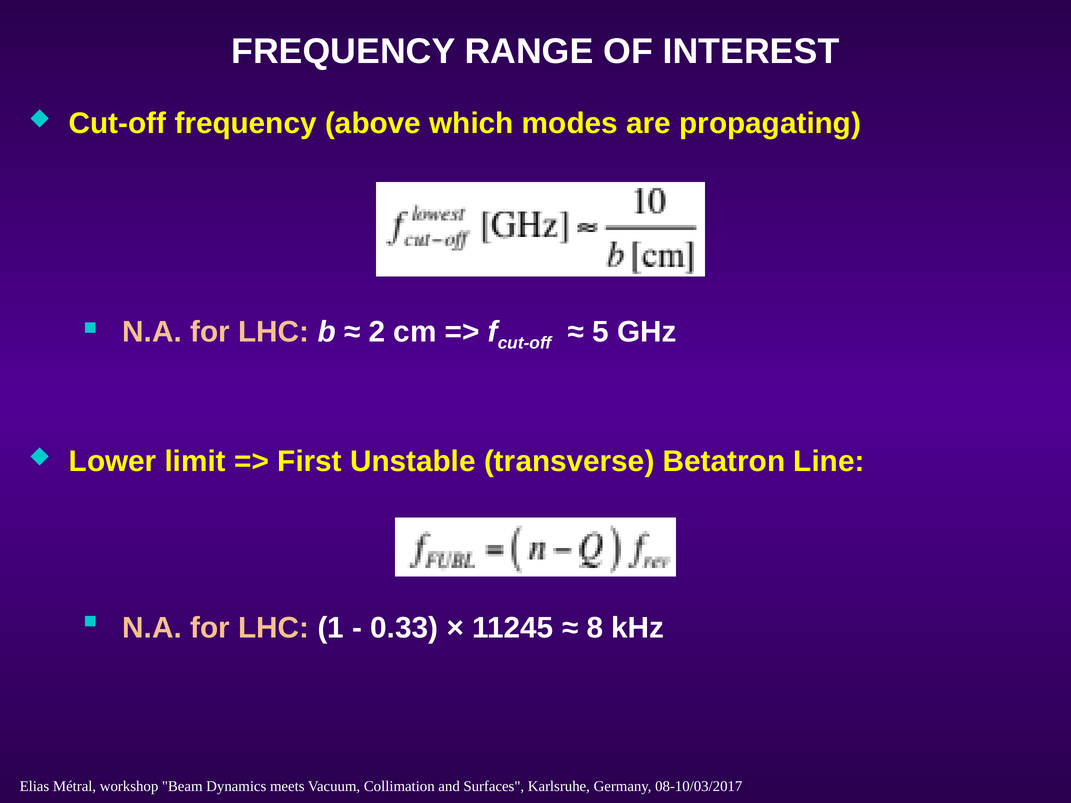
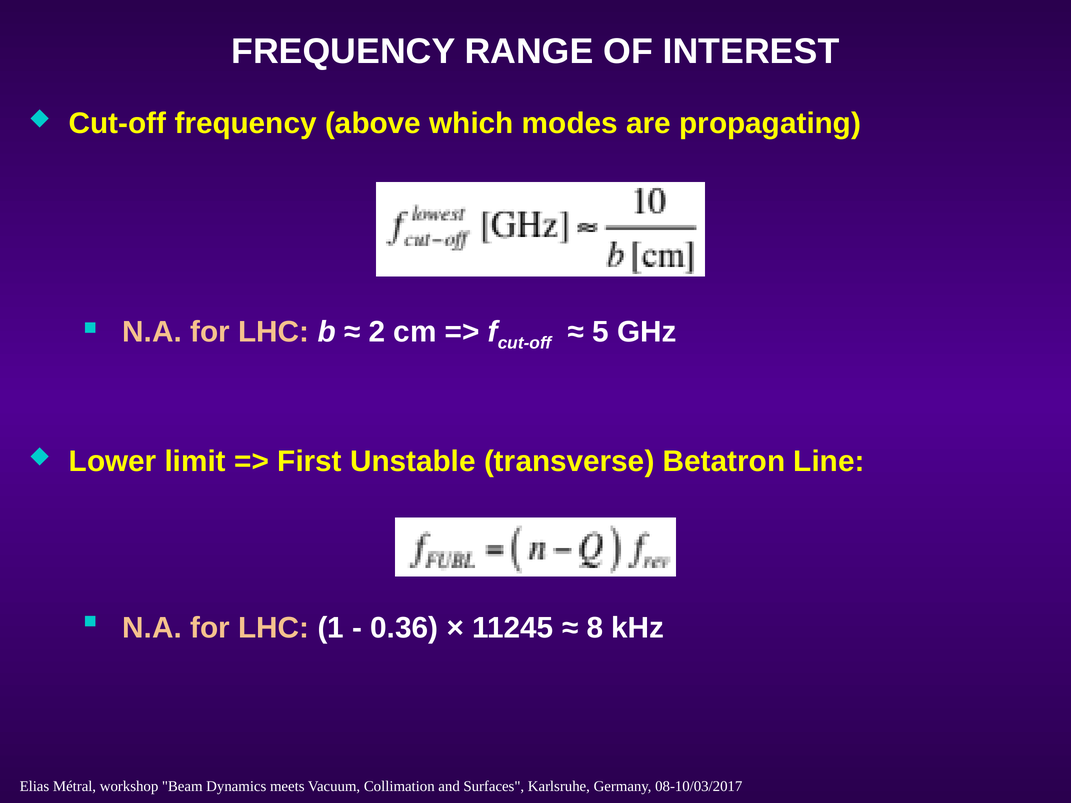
0.33: 0.33 -> 0.36 (404, 628)
